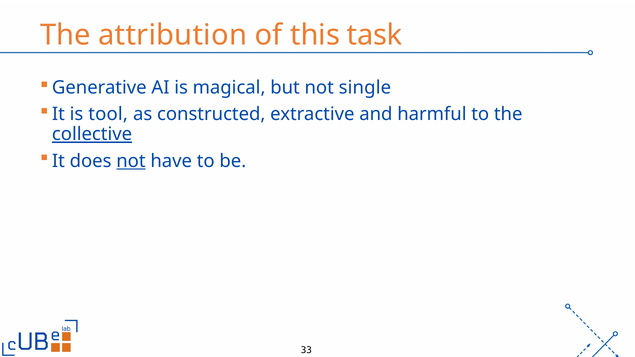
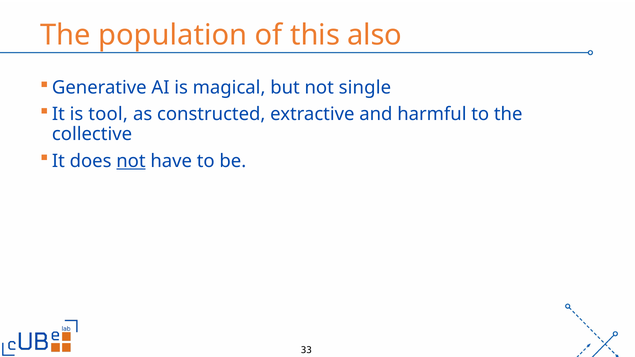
attribution: attribution -> population (173, 35)
task: task -> also (375, 35)
collective underline: present -> none (92, 134)
